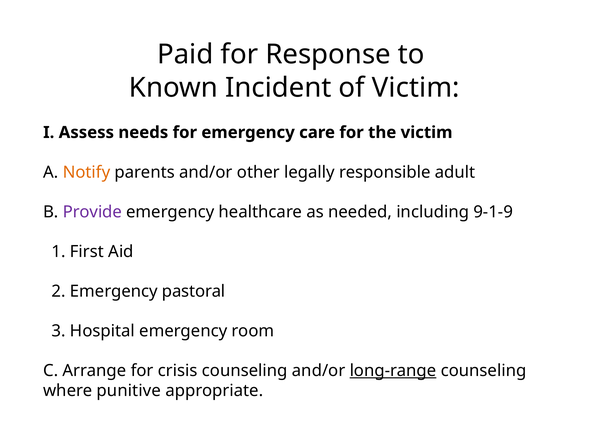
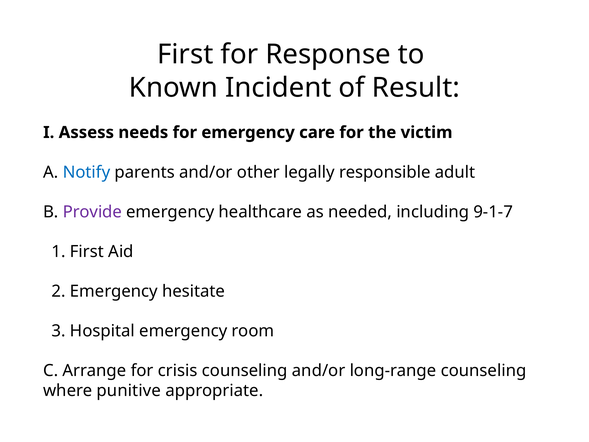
Paid: Paid -> First (185, 54)
of Victim: Victim -> Result (416, 88)
Notify colour: orange -> blue (86, 172)
9-1-9: 9-1-9 -> 9-1-7 (493, 212)
pastoral: pastoral -> hesitate (194, 291)
long-range underline: present -> none (393, 370)
